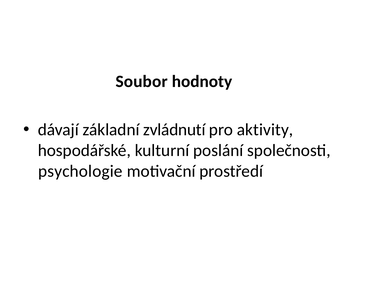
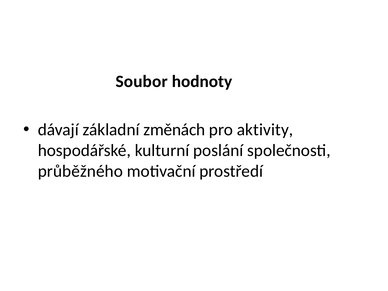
zvládnutí: zvládnutí -> změnách (174, 130)
psychologie: psychologie -> průběžného (80, 171)
